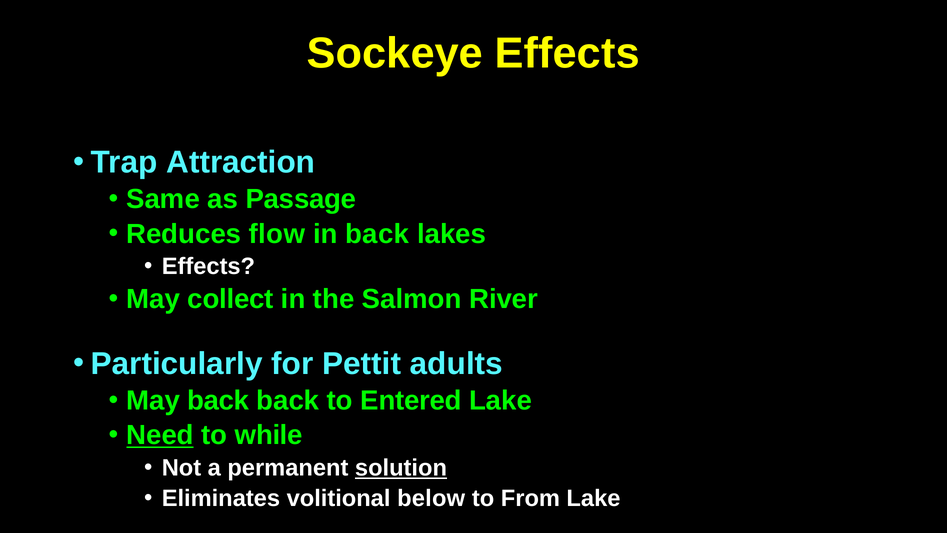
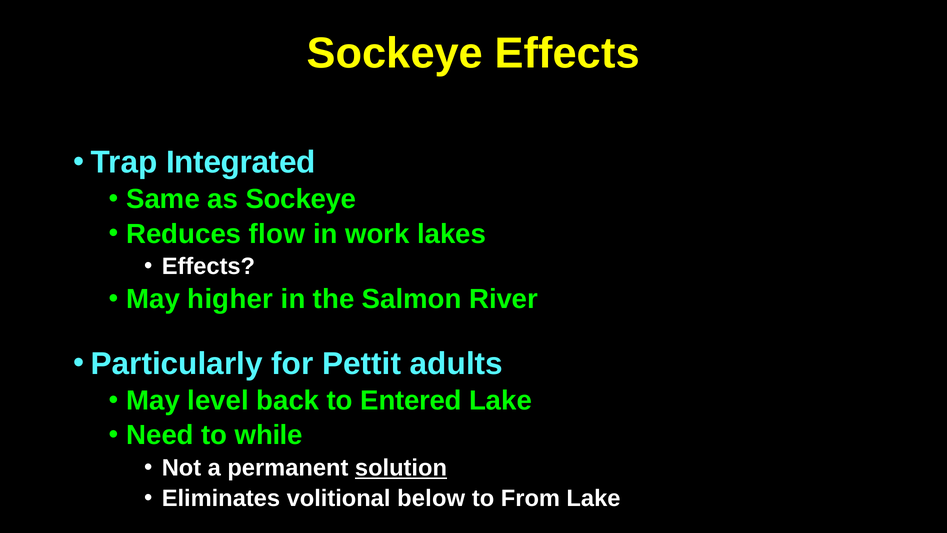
Attraction: Attraction -> Integrated (241, 162)
as Passage: Passage -> Sockeye (301, 199)
in back: back -> work (377, 234)
collect: collect -> higher (230, 299)
May back: back -> level (218, 400)
Need underline: present -> none (160, 435)
